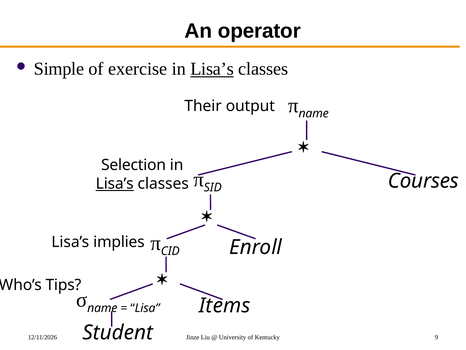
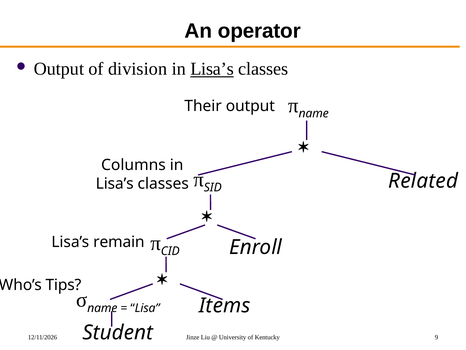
Simple: Simple -> Output (59, 69)
exercise: exercise -> division (138, 69)
Selection: Selection -> Columns (133, 165)
Lisa’s underline: present -> none (115, 184)
Courses: Courses -> Related (423, 181)
implies: implies -> remain (119, 242)
